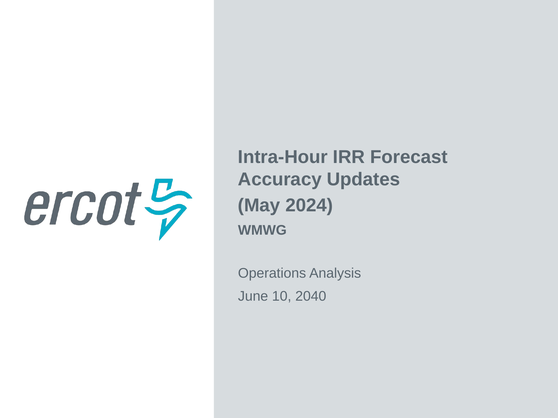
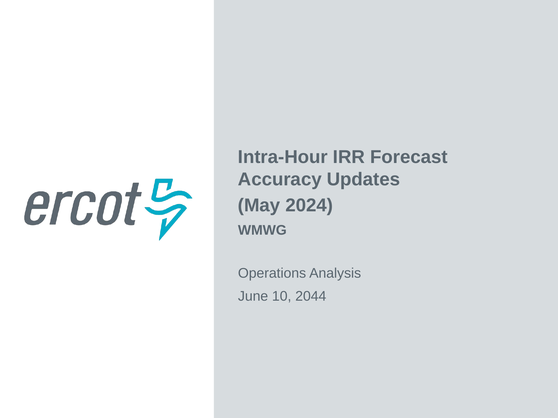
2040: 2040 -> 2044 (311, 296)
